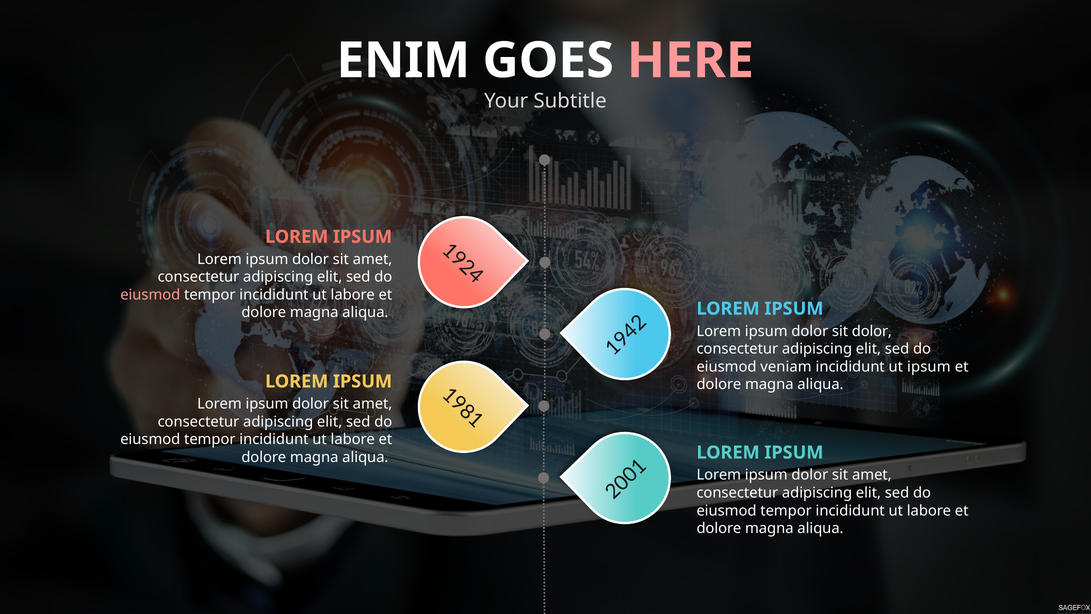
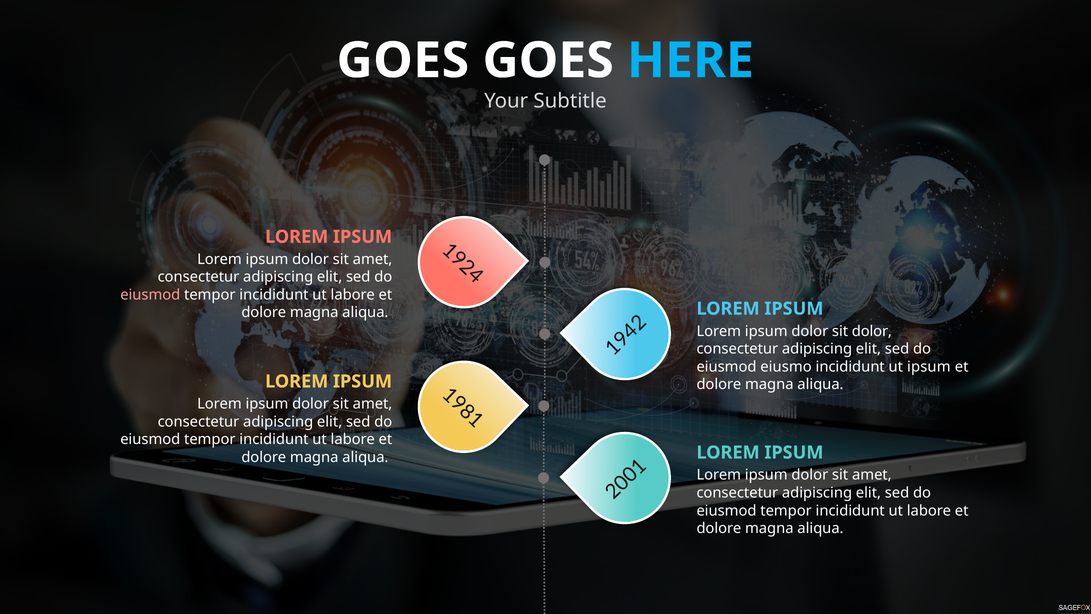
ENIM: ENIM -> GOES (403, 61)
HERE colour: pink -> light blue (690, 61)
veniam: veniam -> eiusmo (786, 367)
